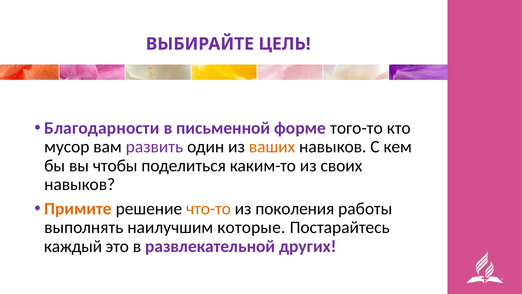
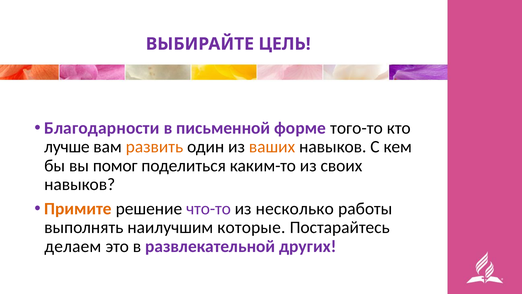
мусор: мусор -> лучше (67, 147)
развить colour: purple -> orange (154, 147)
чтобы: чтобы -> помог (115, 165)
что-то colour: orange -> purple (208, 208)
поколения: поколения -> несколько (295, 208)
каждый: каждый -> делаем (73, 246)
